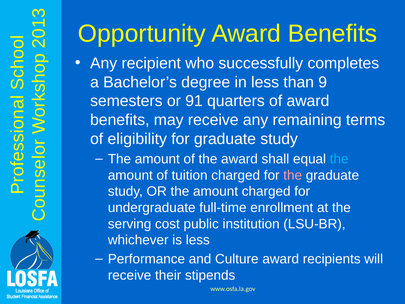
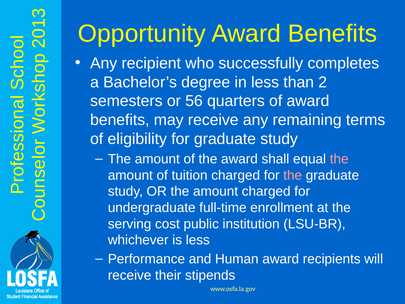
than 9: 9 -> 2 (323, 82)
91: 91 -> 56 (194, 101)
the colour: light blue -> pink (339, 159)
Culture: Culture -> Human (237, 259)
